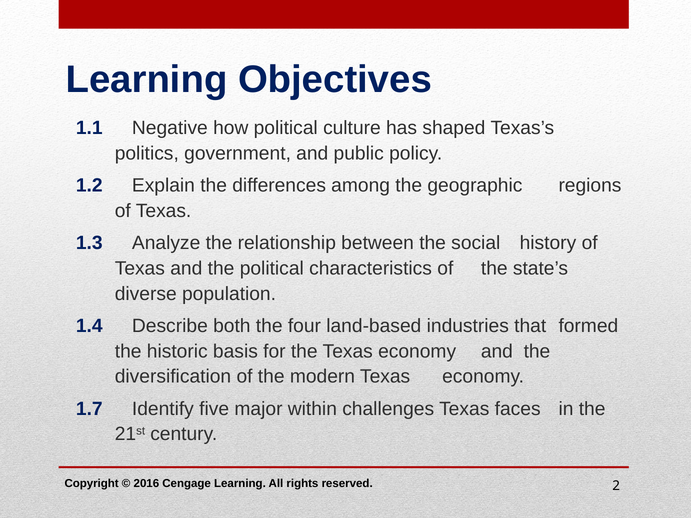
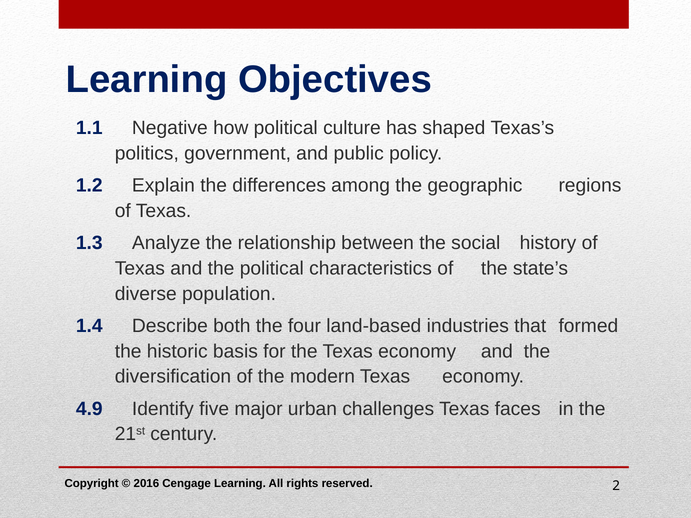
1.7: 1.7 -> 4.9 (89, 409)
within: within -> urban (312, 409)
